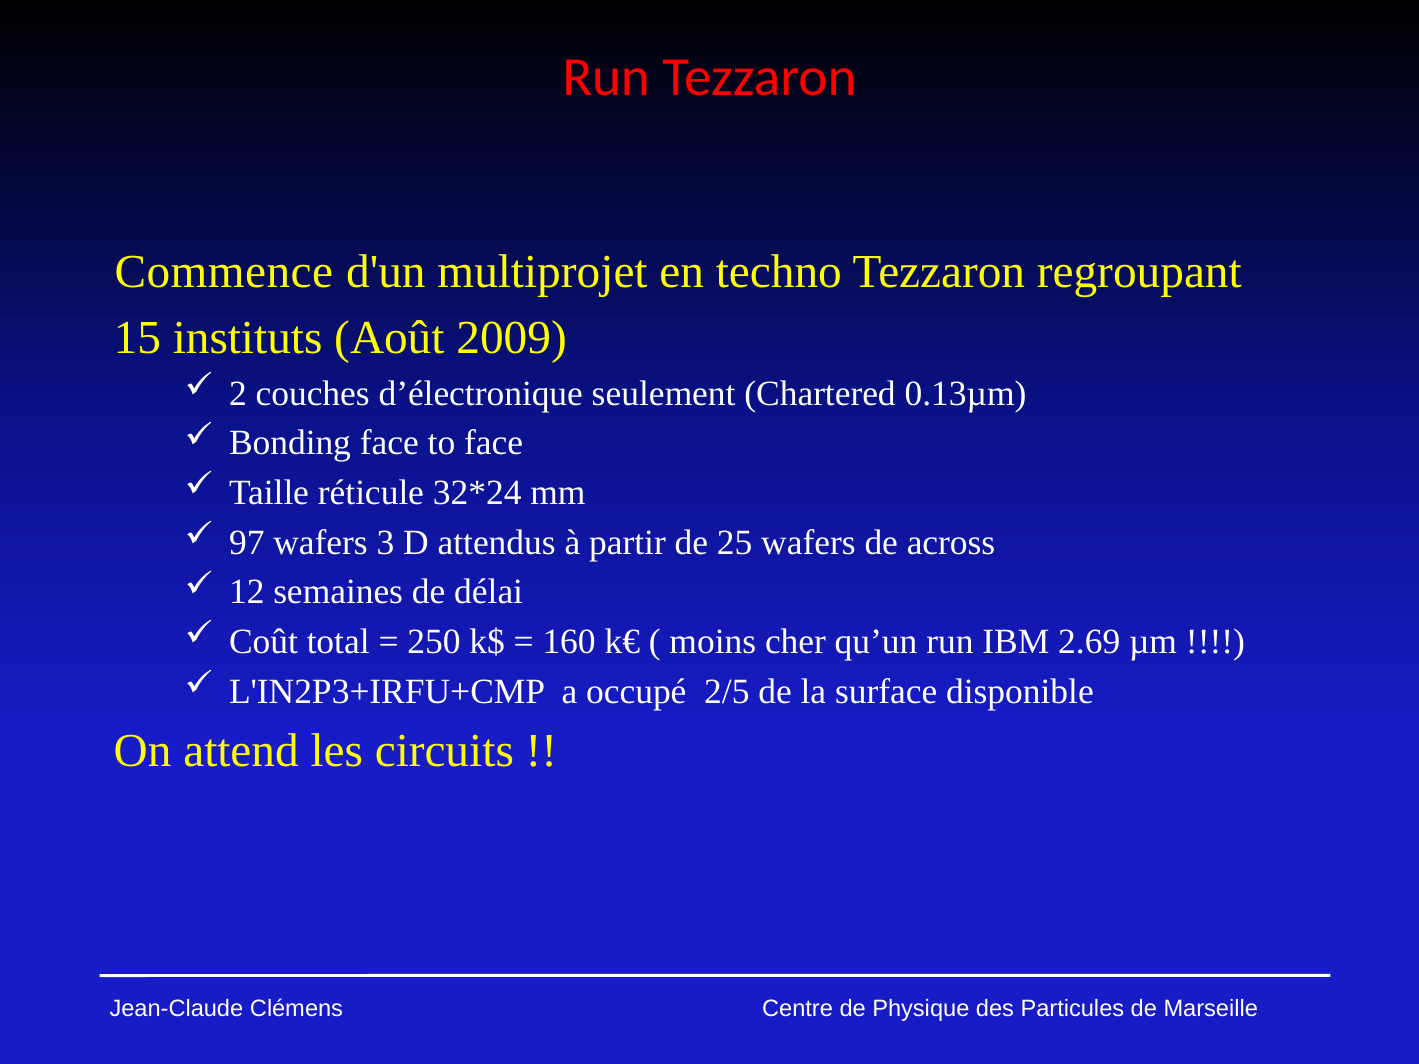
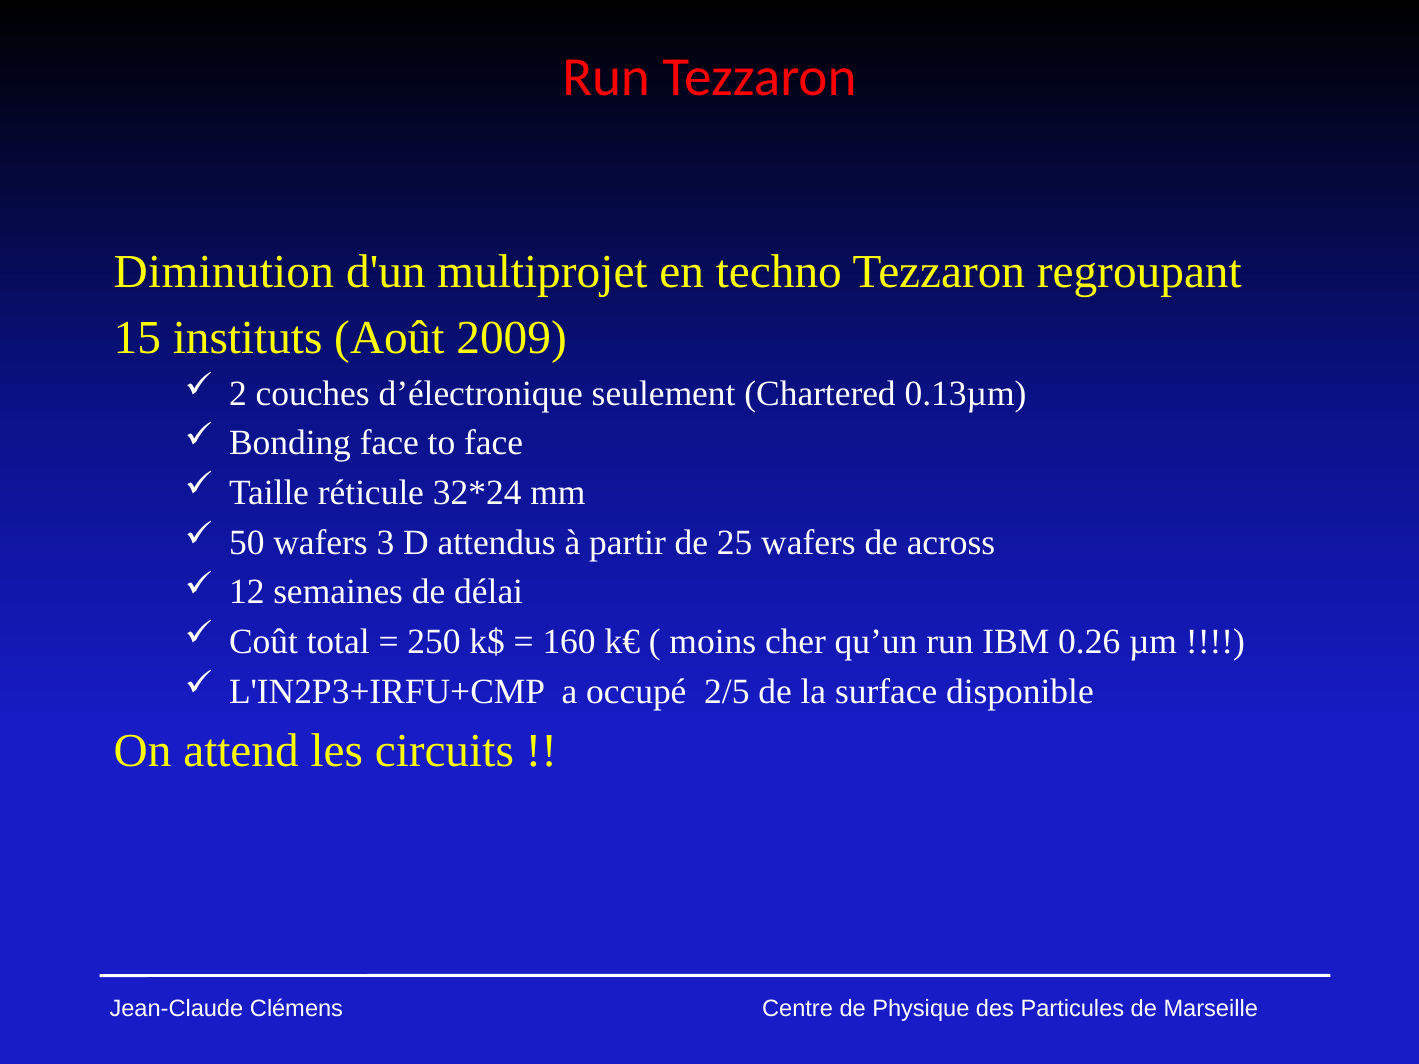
Commence: Commence -> Diminution (224, 271)
97: 97 -> 50 (247, 543)
2.69: 2.69 -> 0.26 (1089, 642)
